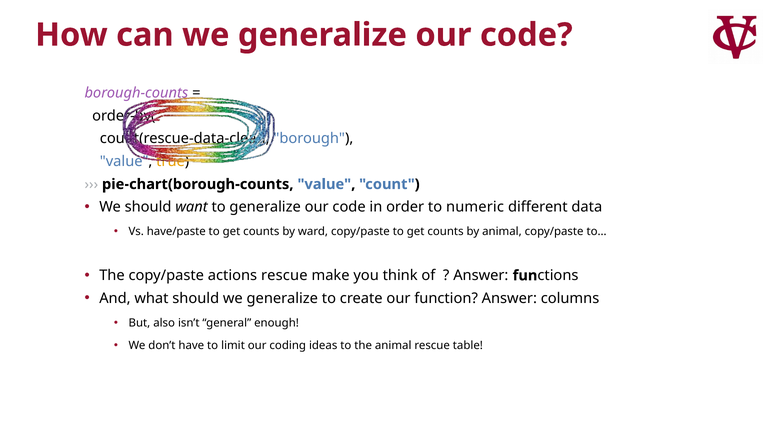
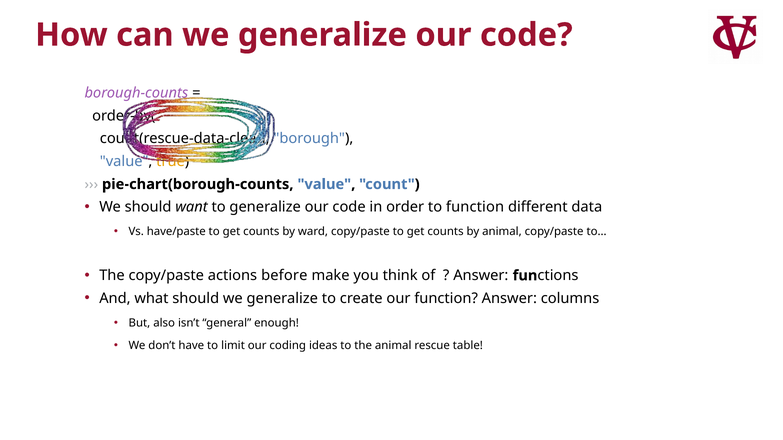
to numeric: numeric -> function (475, 207)
actions rescue: rescue -> before (284, 276)
